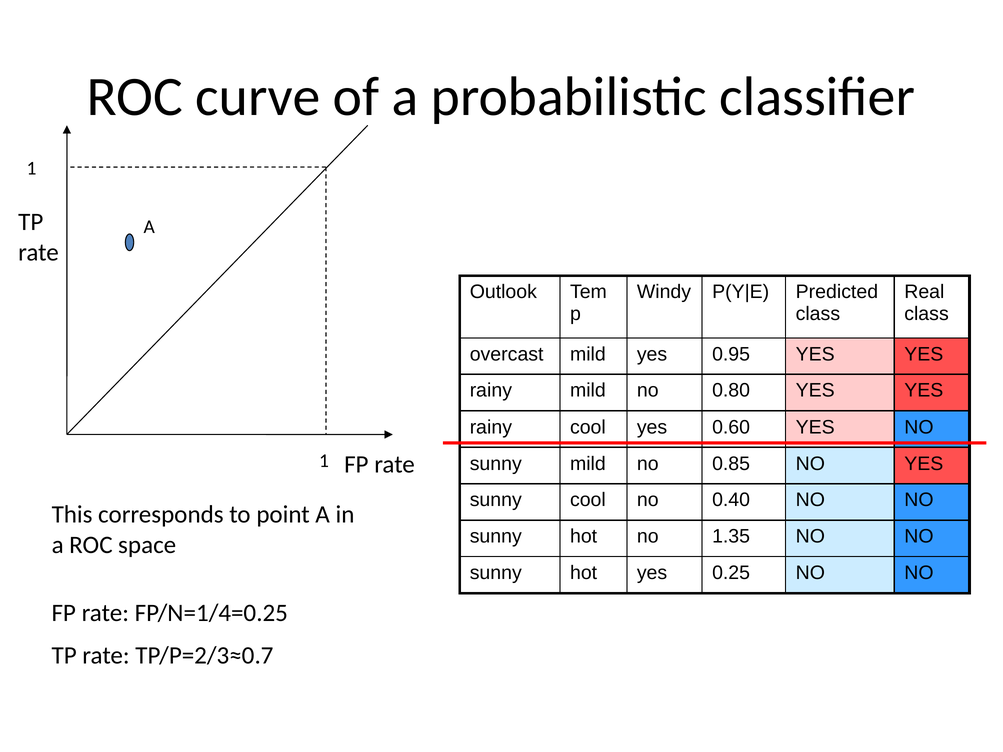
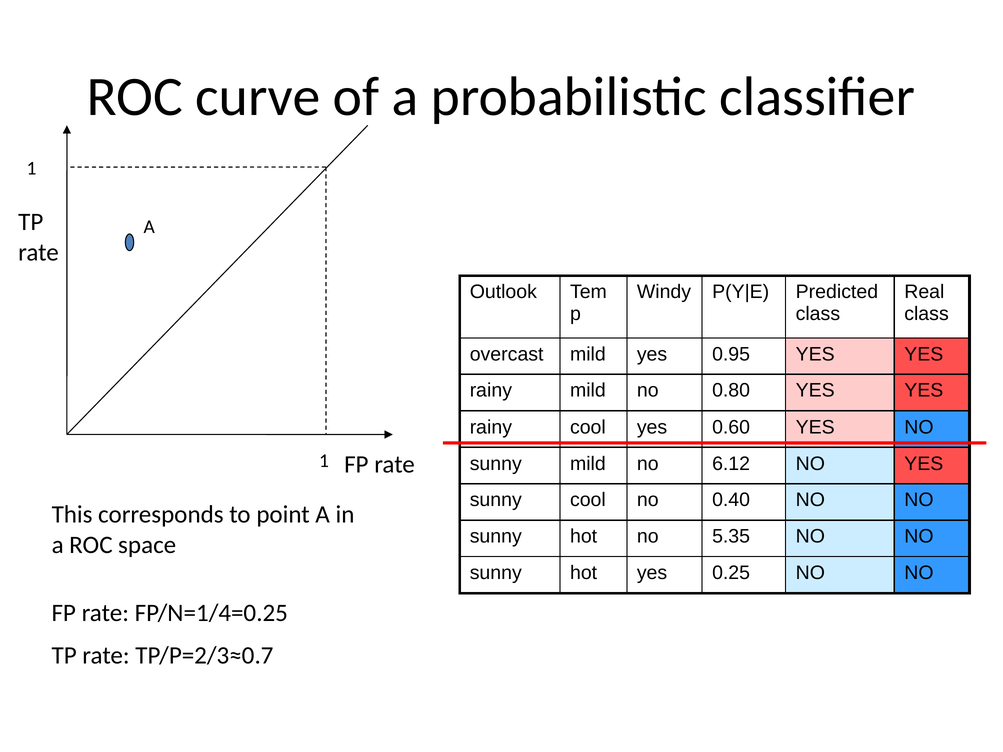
0.85: 0.85 -> 6.12 (731, 464)
1.35: 1.35 -> 5.35 (731, 537)
